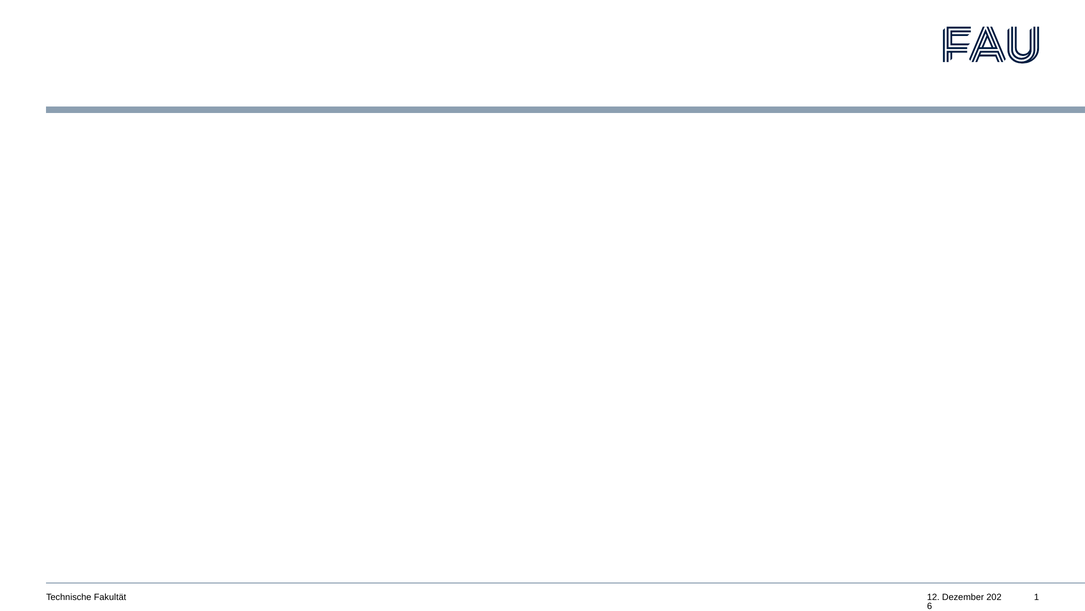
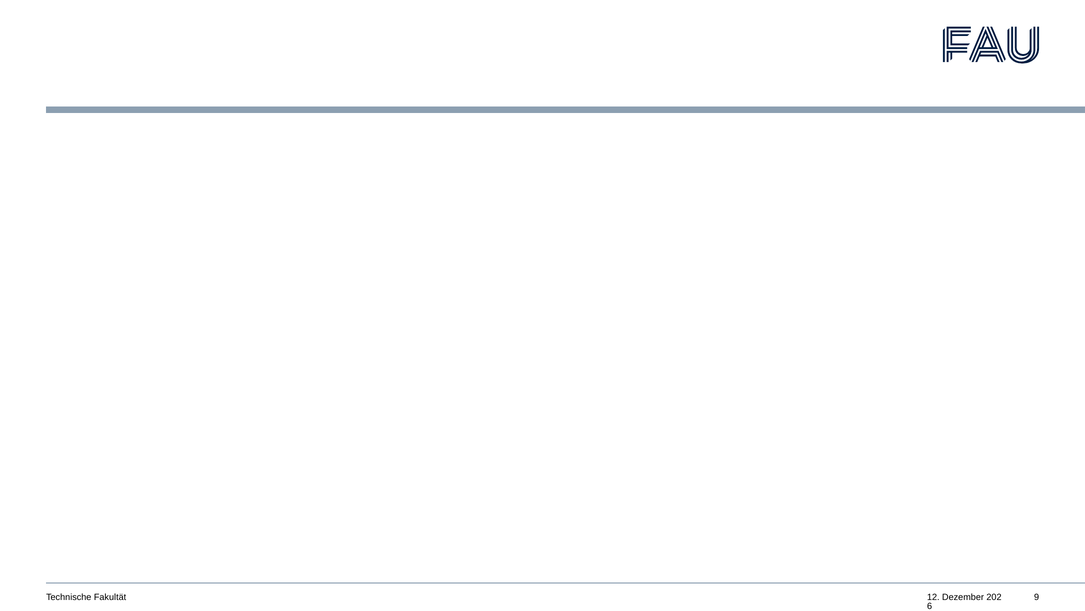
1: 1 -> 9 (1037, 596)
